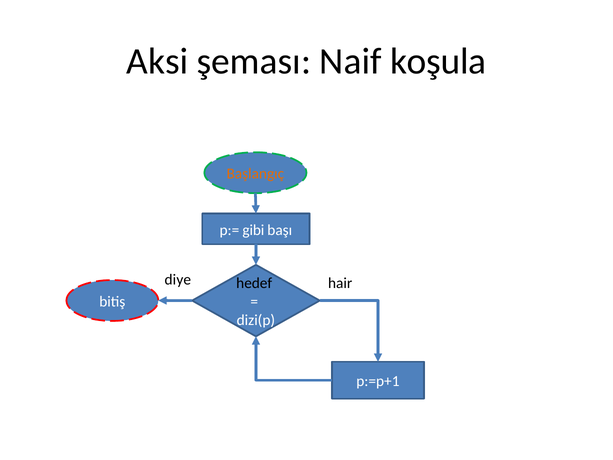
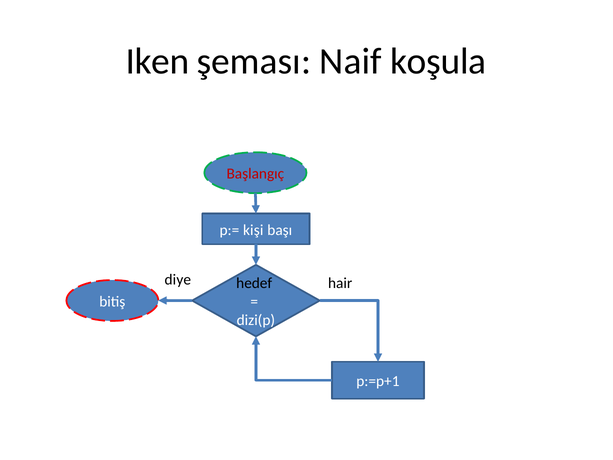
Aksi: Aksi -> Iken (157, 61)
Başlangıç colour: orange -> red (255, 174)
gibi: gibi -> kişi (253, 230)
